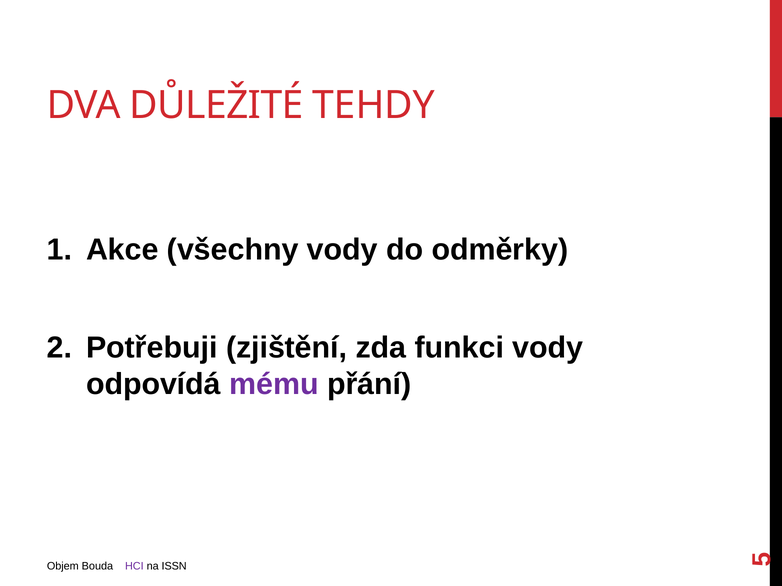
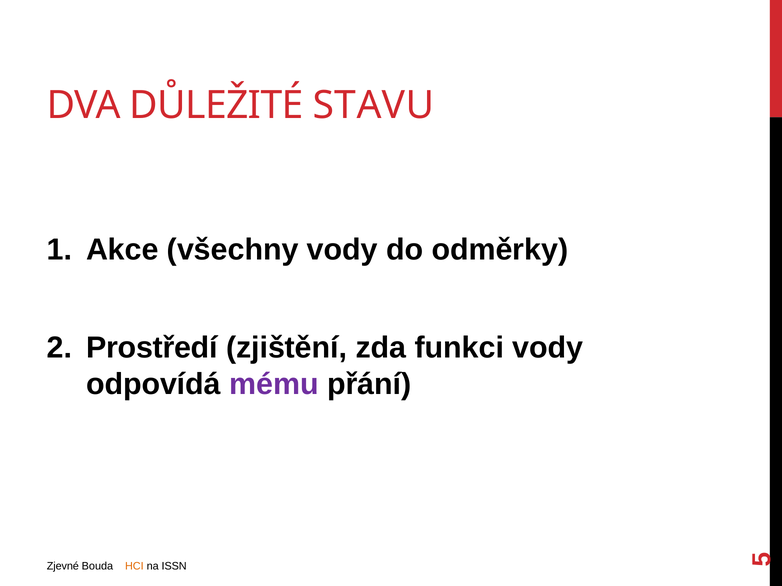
TEHDY: TEHDY -> STAVU (373, 106)
Potřebuji: Potřebuji -> Prostředí (152, 348)
Objem: Objem -> Zjevné (63, 566)
HCI colour: purple -> orange (134, 566)
